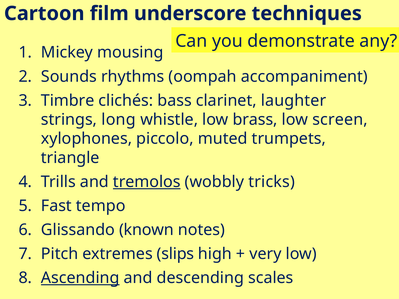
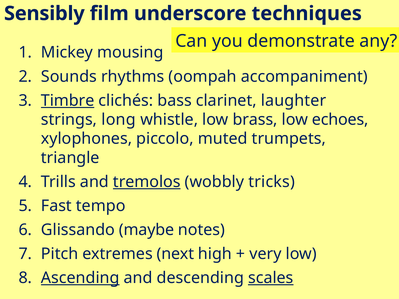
Cartoon: Cartoon -> Sensibly (44, 14)
Timbre underline: none -> present (68, 101)
screen: screen -> echoes (340, 120)
known: known -> maybe (146, 230)
slips: slips -> next (175, 254)
scales underline: none -> present (271, 278)
